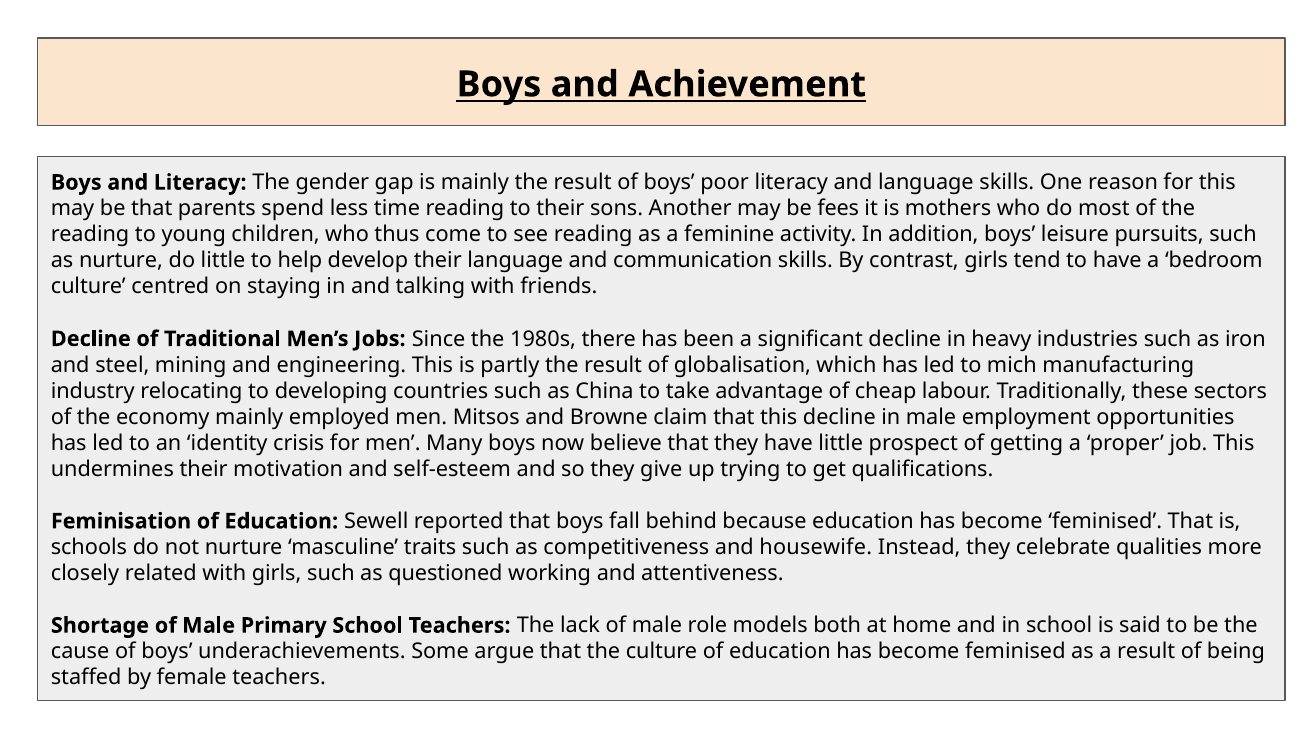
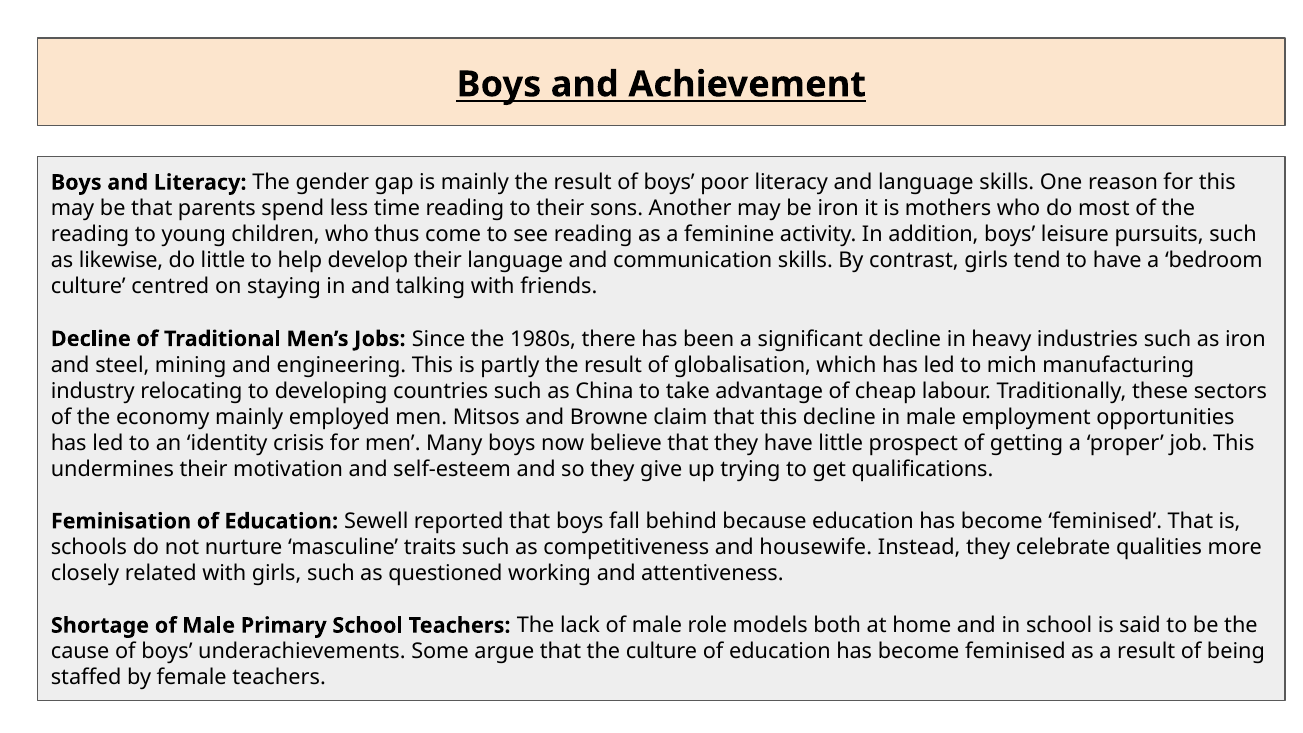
be fees: fees -> iron (838, 209)
as nurture: nurture -> likewise (121, 261)
